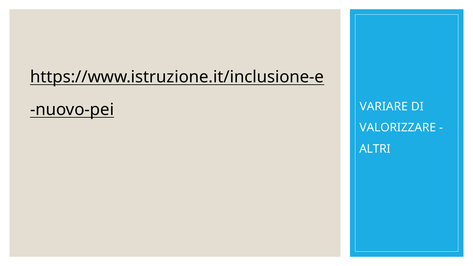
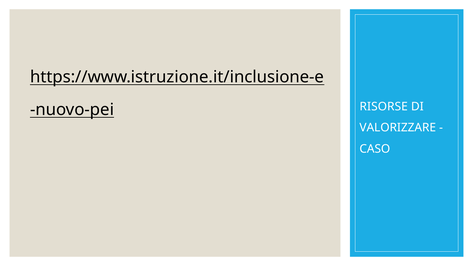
VARIARE: VARIARE -> RISORSE (384, 106)
ALTRI: ALTRI -> CASO (375, 149)
